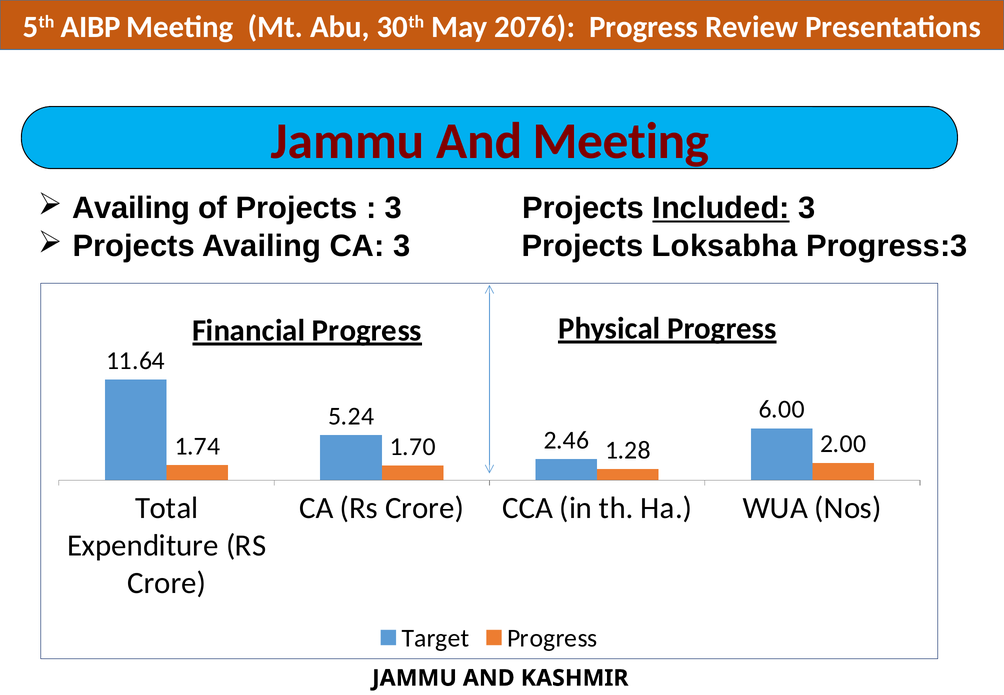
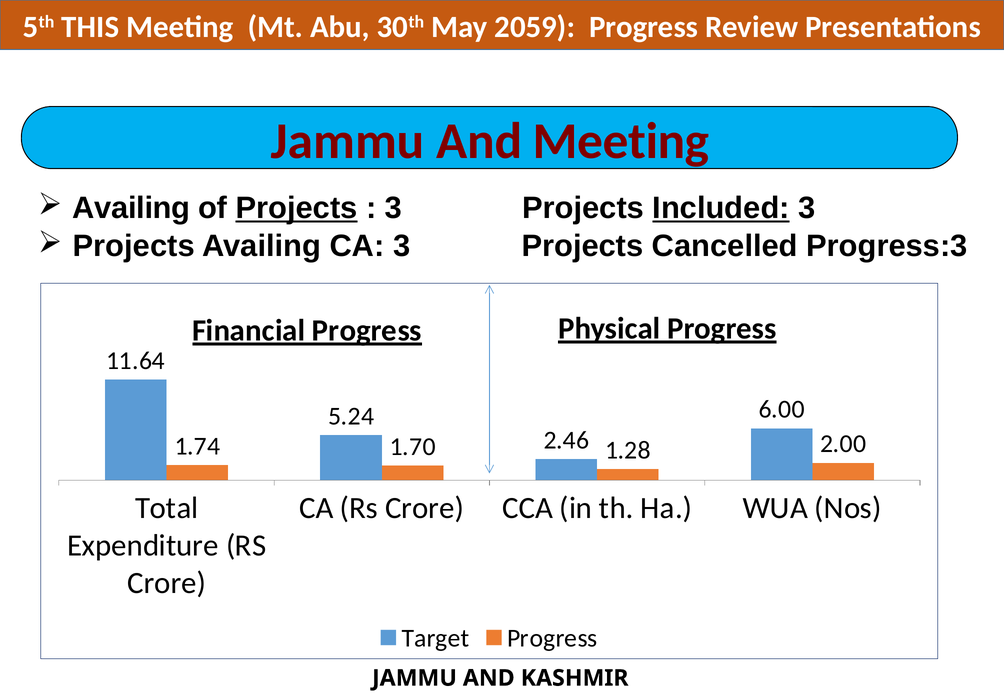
AIBP: AIBP -> THIS (90, 27)
2076: 2076 -> 2059 (535, 27)
Projects underline: none -> present (297, 208)
Loksabha: Loksabha -> Cancelled (725, 246)
